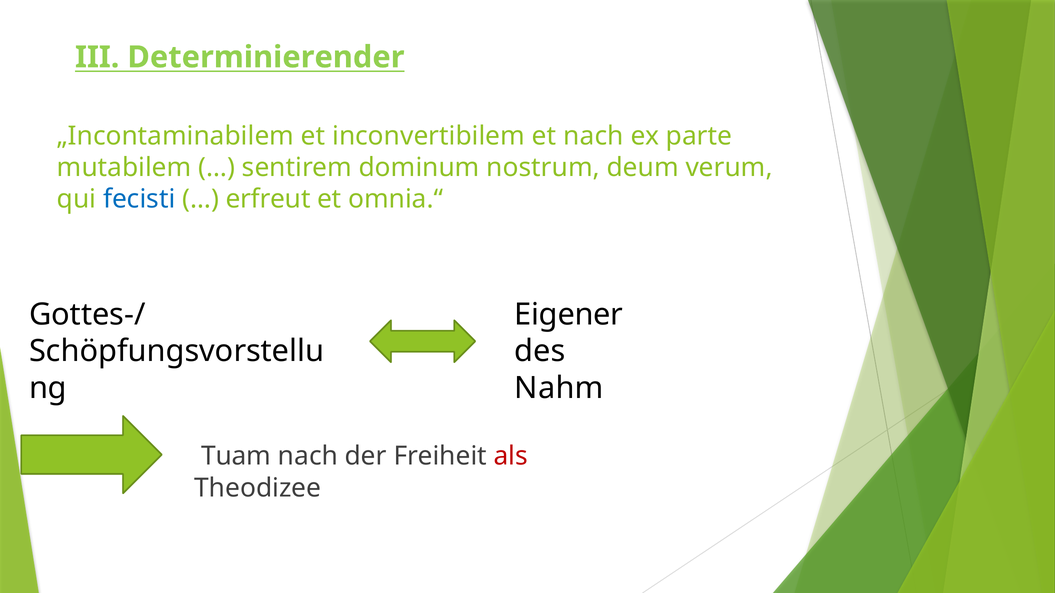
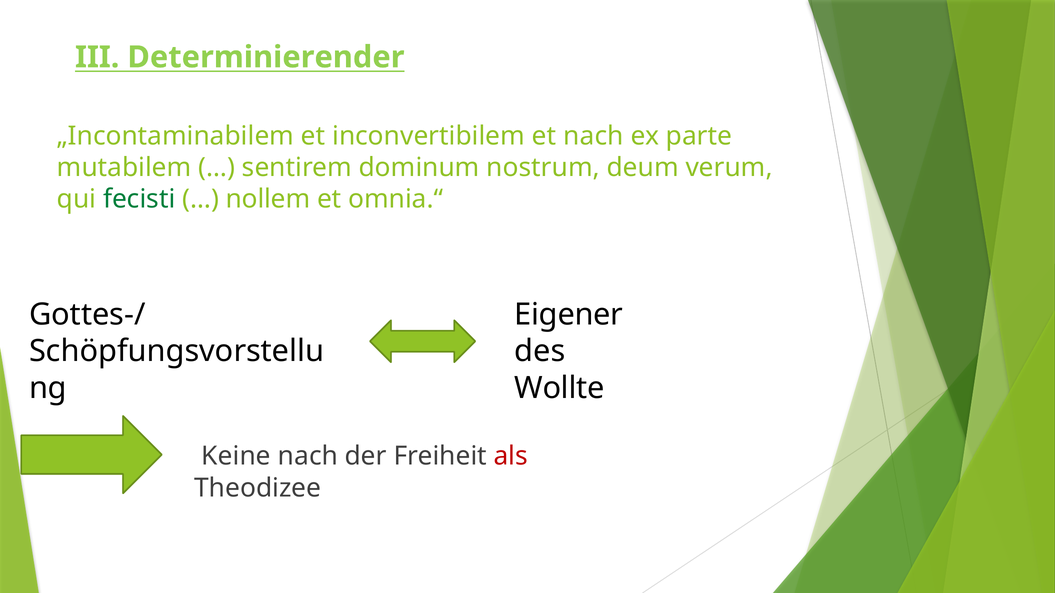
fecisti colour: blue -> green (139, 199)
erfreut: erfreut -> nollem (268, 199)
Nahm: Nahm -> Wollte (559, 389)
Tuam: Tuam -> Keine (236, 457)
